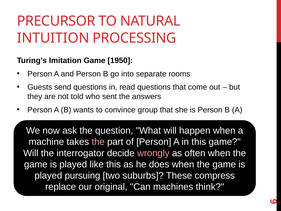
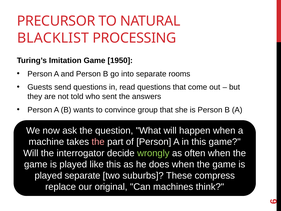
INTUITION: INTUITION -> BLACKLIST (53, 38)
wrongly colour: pink -> light green (153, 153)
played pursuing: pursuing -> separate (82, 175)
